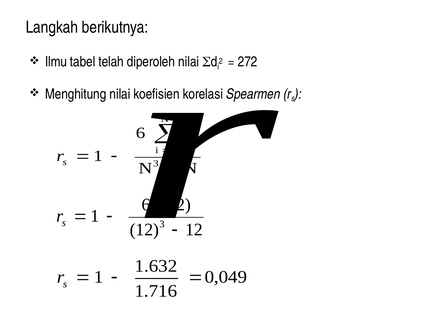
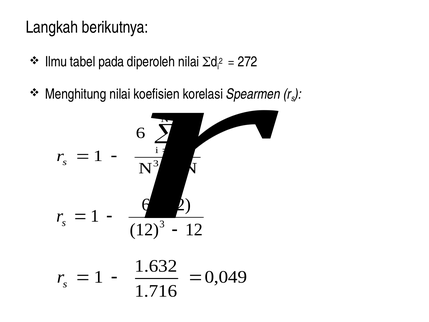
telah: telah -> pada (111, 62)
